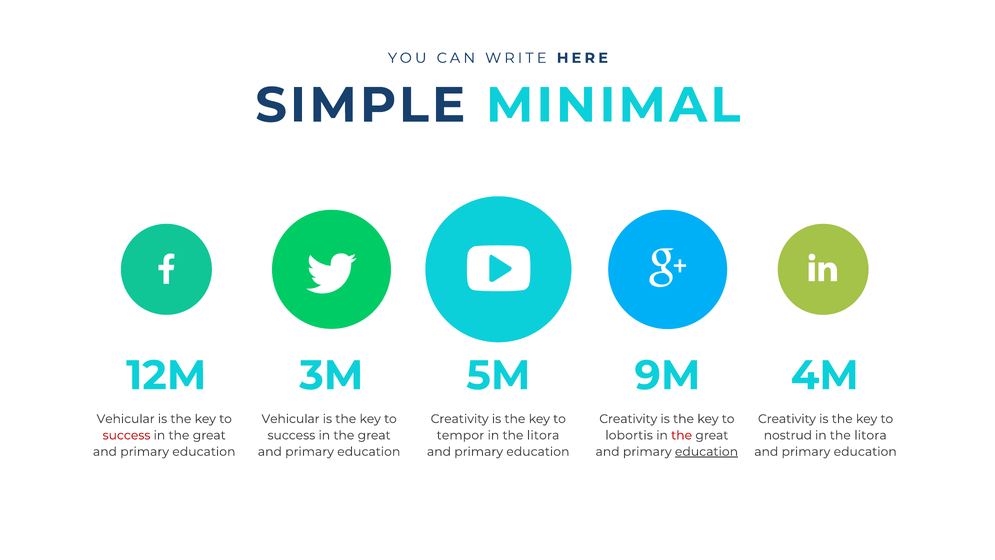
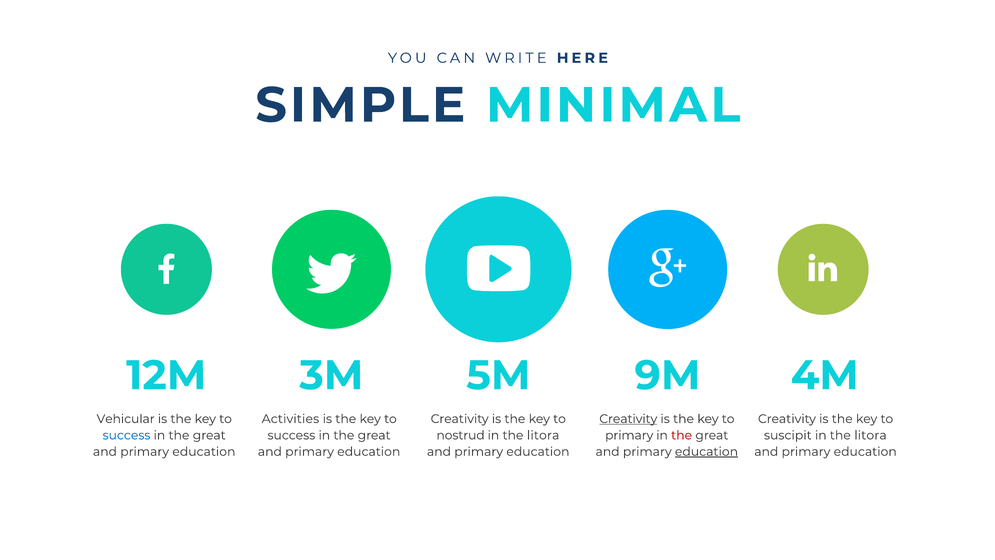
Vehicular: Vehicular -> Activities (290, 419)
Creativity underline: none -> present (628, 419)
success colour: red -> blue (126, 435)
tempor: tempor -> nostrud (461, 435)
lobortis: lobortis -> primary (629, 435)
nostrud: nostrud -> suscipit (788, 435)
